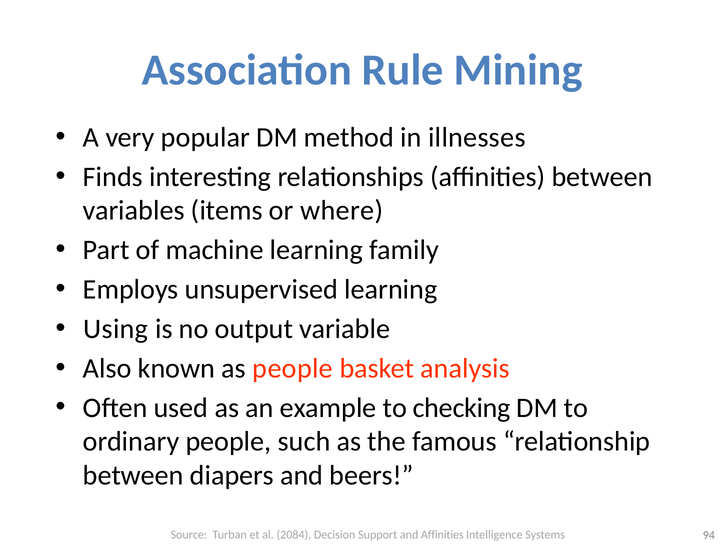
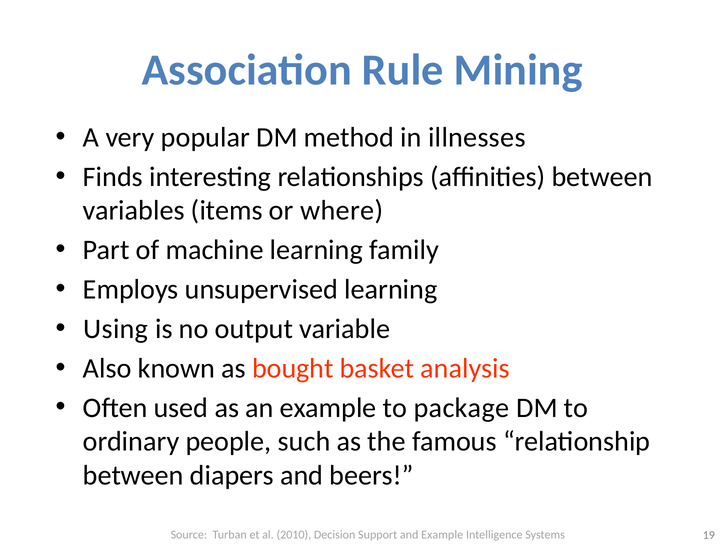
as people: people -> bought (293, 368)
checking: checking -> package (461, 408)
2084: 2084 -> 2010 (294, 535)
and Affinities: Affinities -> Example (442, 535)
94: 94 -> 19 (709, 535)
